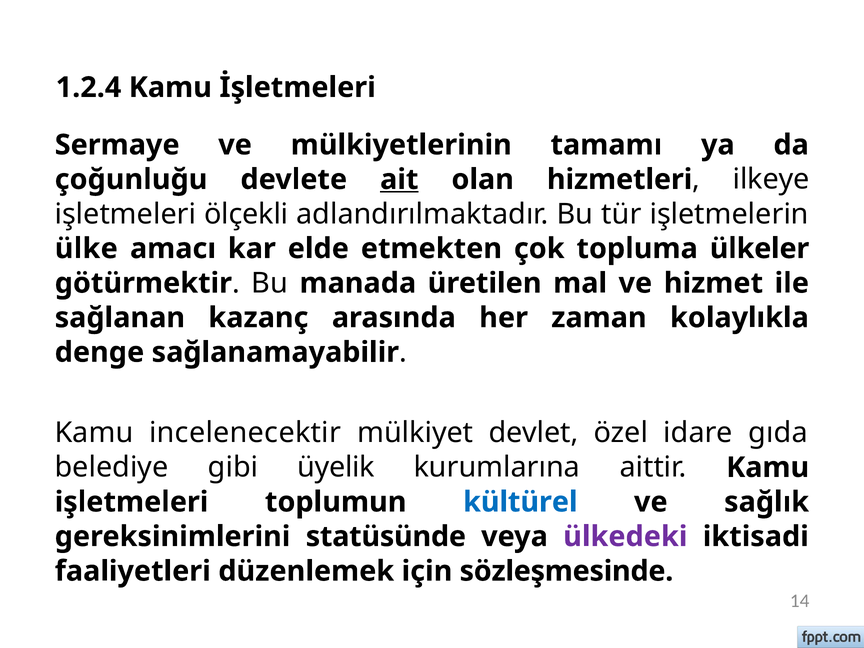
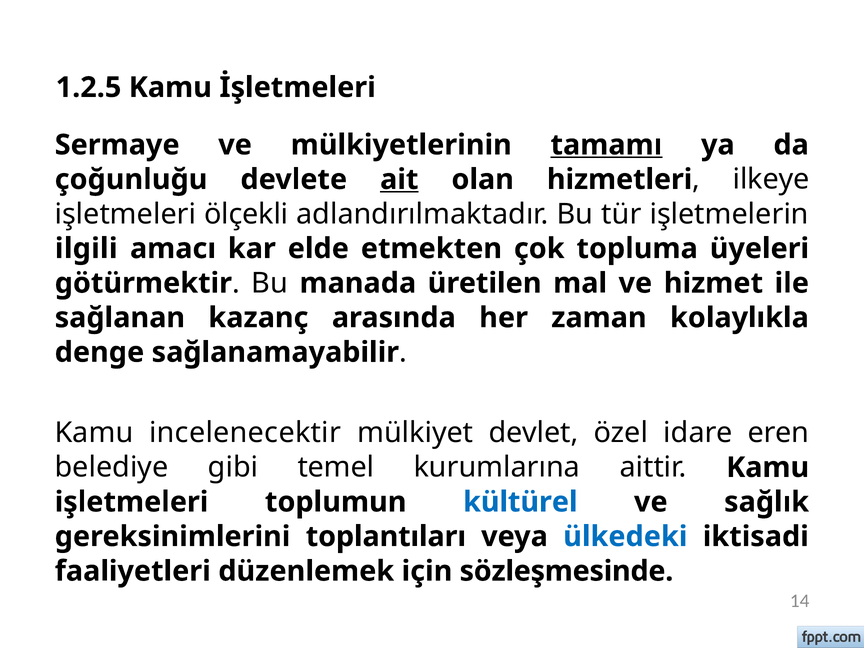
1.2.4: 1.2.4 -> 1.2.5 (89, 87)
tamamı underline: none -> present (606, 145)
ülke: ülke -> ilgili (86, 249)
ülkeler: ülkeler -> üyeleri (759, 249)
gıda: gıda -> eren (778, 433)
üyelik: üyelik -> temel (336, 467)
statüsünde: statüsünde -> toplantıları (386, 537)
ülkedeki colour: purple -> blue (625, 537)
